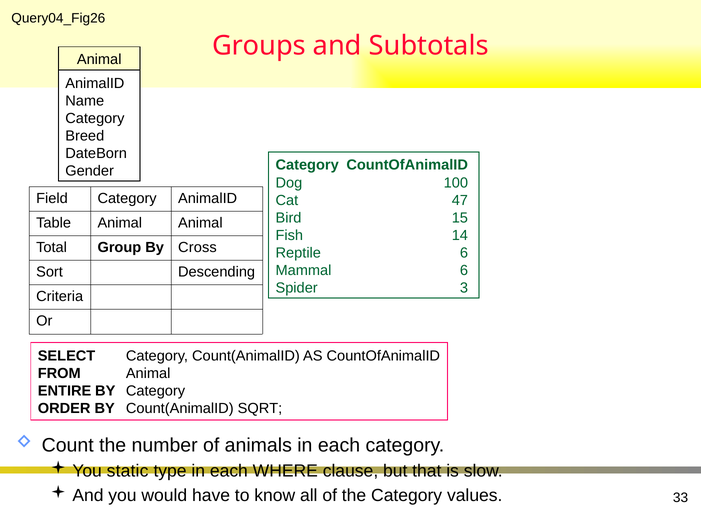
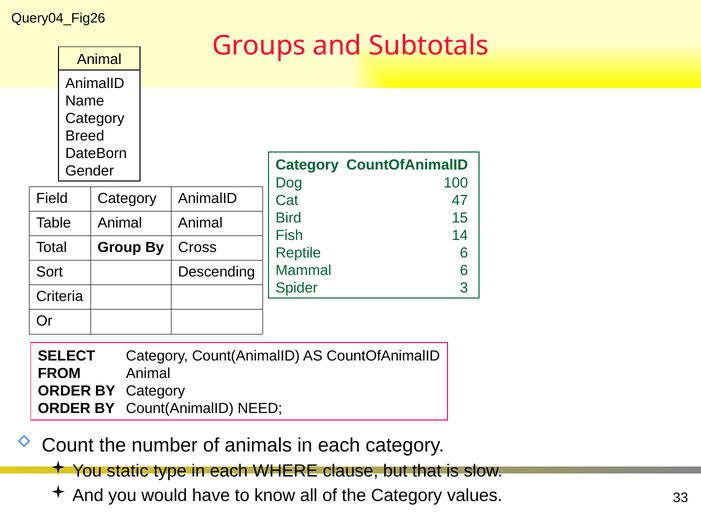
ENTIRE: ENTIRE -> ORDER (64, 391)
SQRT: SQRT -> NEED (260, 408)
